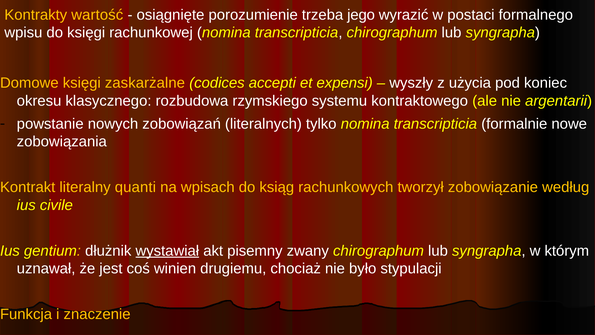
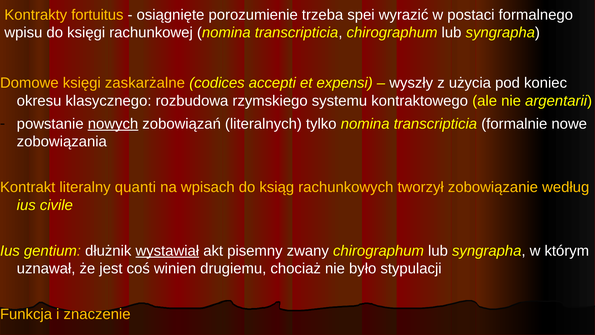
wartość: wartość -> fortuitus (97, 15)
jego: jego -> spei (361, 15)
nowych underline: none -> present (113, 124)
